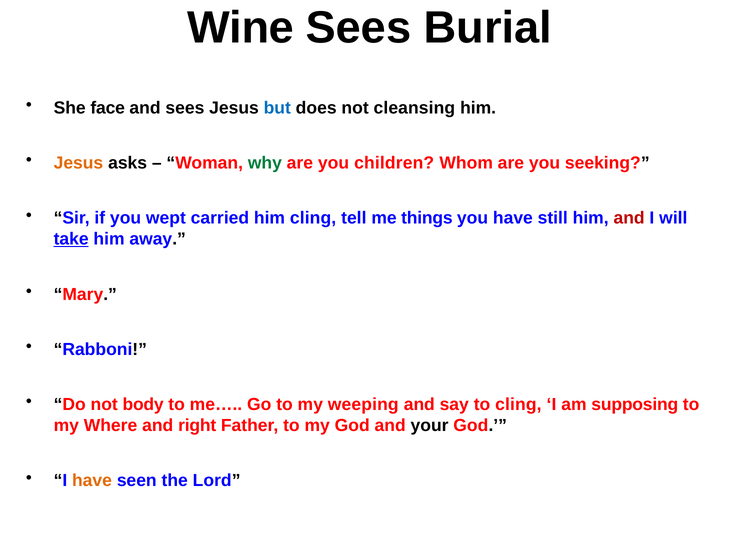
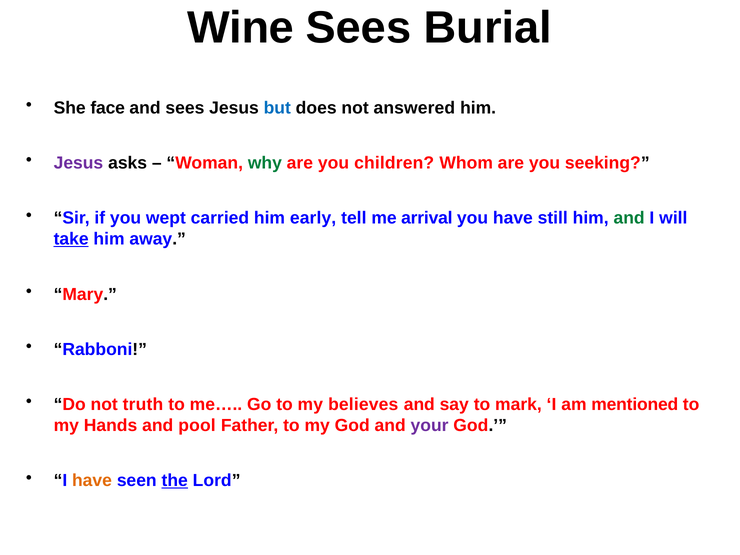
cleansing: cleansing -> answered (414, 108)
Jesus colour: orange -> purple (78, 163)
him cling: cling -> early (313, 218)
things: things -> arrival (427, 218)
and colour: red -> green (629, 218)
body: body -> truth (143, 404)
weeping: weeping -> believes (363, 404)
to cling: cling -> mark (518, 404)
supposing: supposing -> mentioned (635, 404)
Where: Where -> Hands (111, 425)
right: right -> pool (197, 425)
your colour: black -> purple (430, 425)
the underline: none -> present (175, 481)
